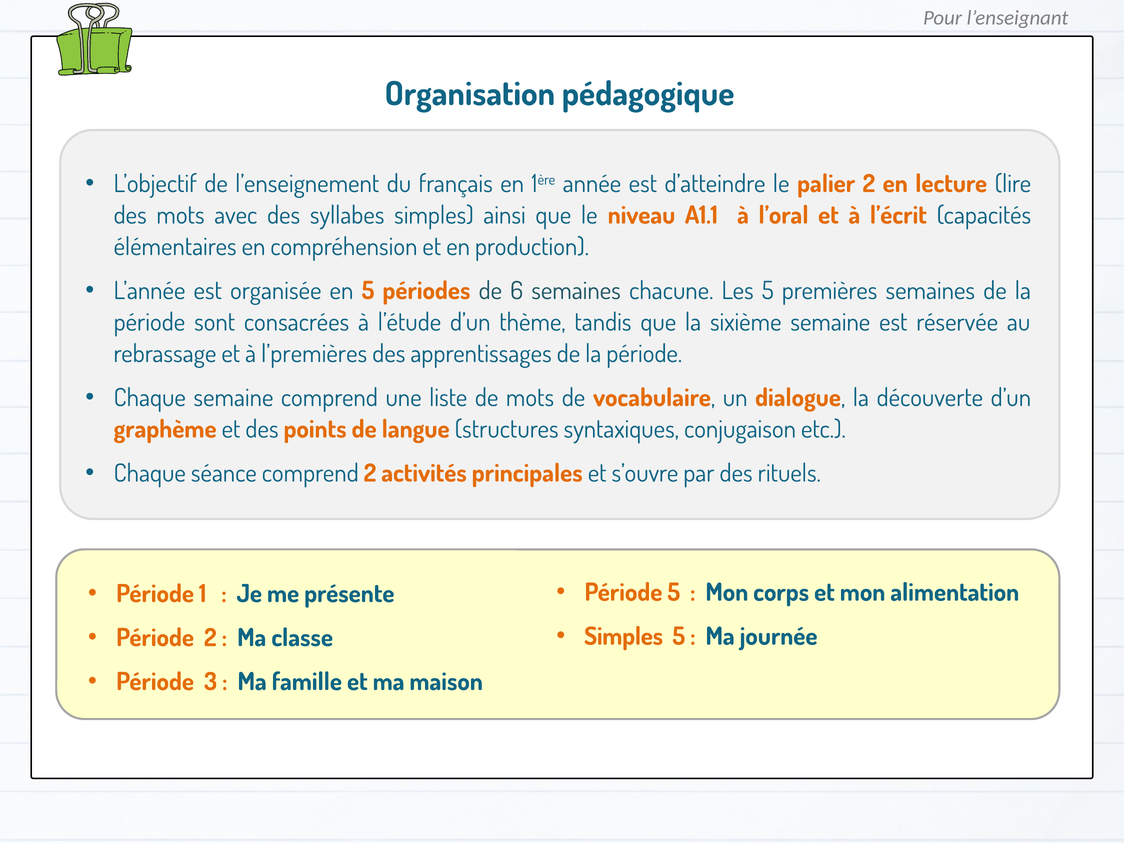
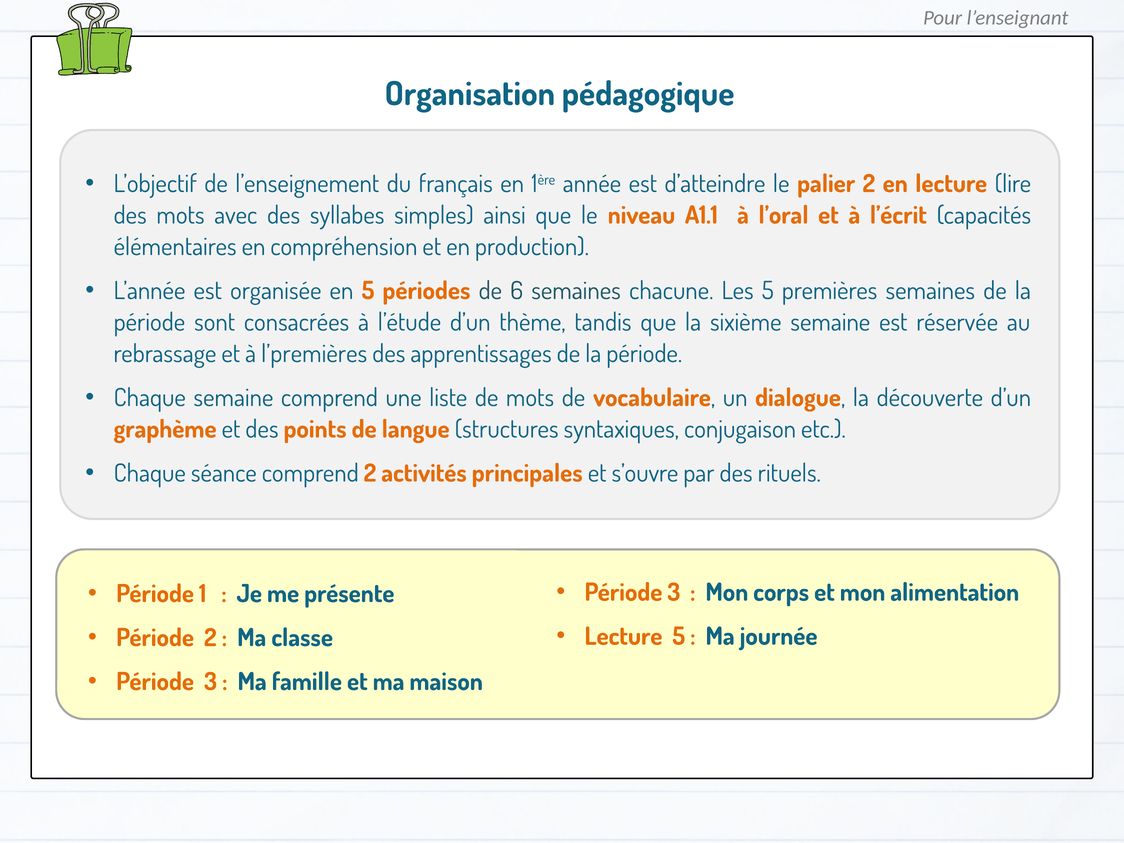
5: 5 -> 3 (674, 593)
Simples: Simples -> Lecture (623, 637)
